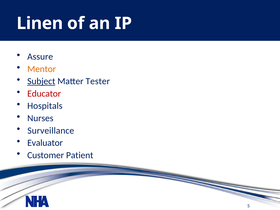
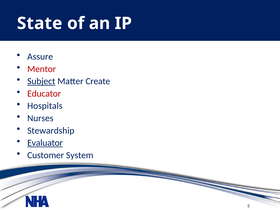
Linen: Linen -> State (40, 23)
Mentor colour: orange -> red (42, 69)
Tester: Tester -> Create (98, 81)
Surveillance: Surveillance -> Stewardship (51, 131)
Evaluator underline: none -> present (45, 143)
Patient: Patient -> System (80, 155)
